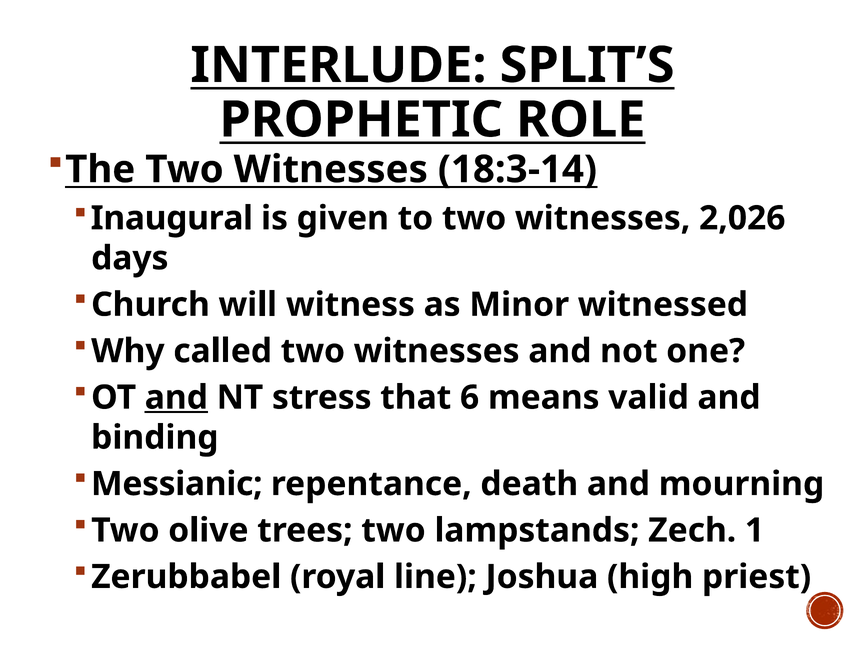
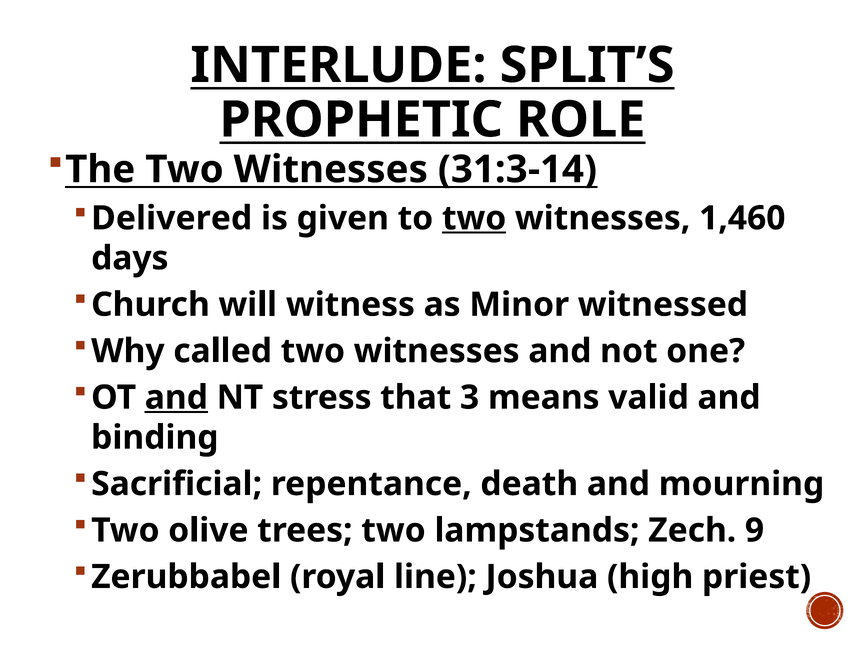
18:3-14: 18:3-14 -> 31:3-14 (517, 169)
Inaugural: Inaugural -> Delivered (172, 218)
two underline: none -> present (474, 218)
2,026: 2,026 -> 1,460 (742, 218)
6: 6 -> 3 (470, 397)
Messianic: Messianic -> Sacrificial (177, 484)
1: 1 -> 9 (754, 530)
